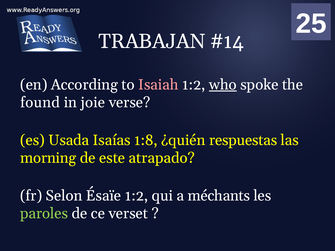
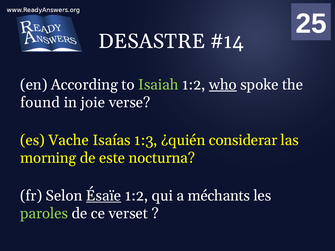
TRABAJAN: TRABAJAN -> DESASTRE (152, 41)
Isaiah colour: pink -> light green (158, 85)
Usada: Usada -> Vache (69, 140)
1:8: 1:8 -> 1:3 (146, 140)
respuestas: respuestas -> considerar (243, 140)
atrapado: atrapado -> nocturna (162, 158)
Ésaïe underline: none -> present (104, 196)
